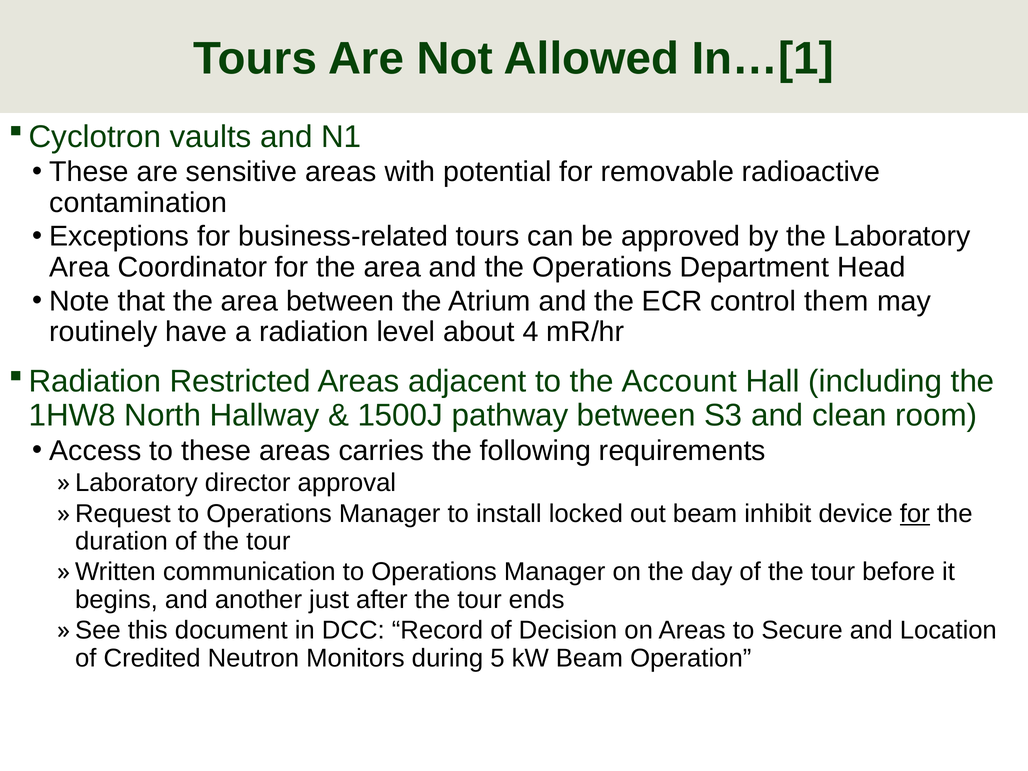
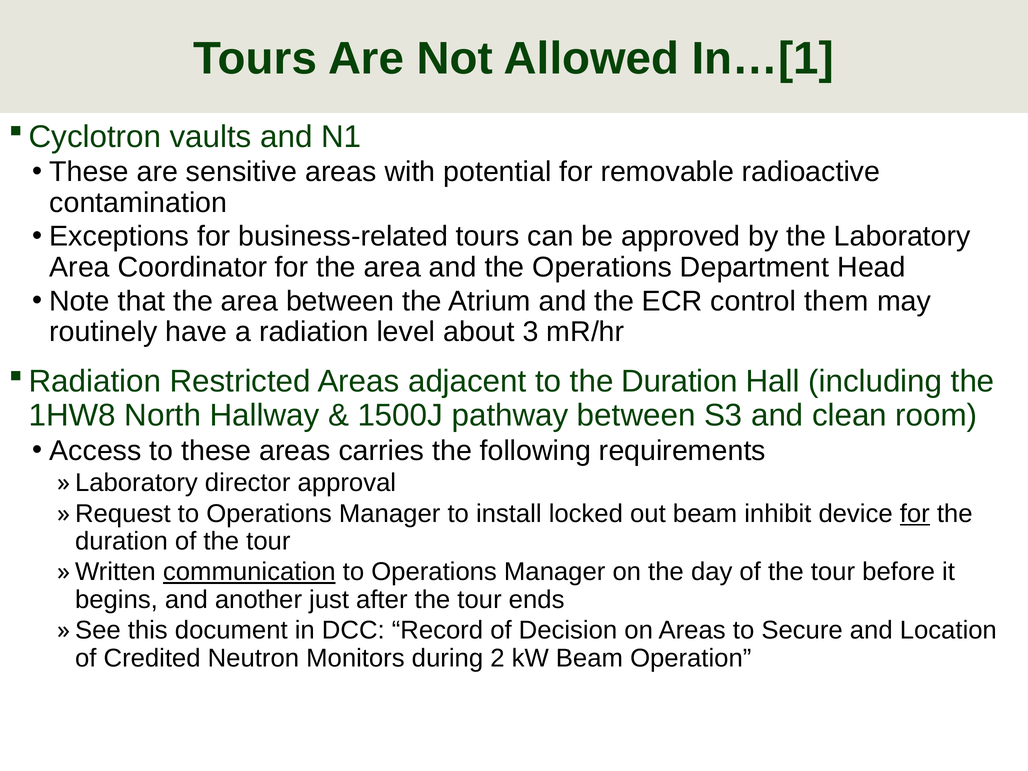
4: 4 -> 3 (531, 332)
to the Account: Account -> Duration (679, 381)
communication underline: none -> present (249, 572)
5: 5 -> 2 (497, 658)
